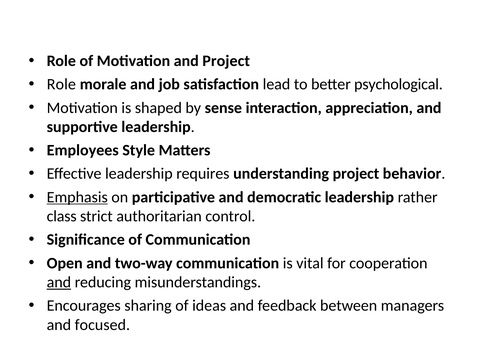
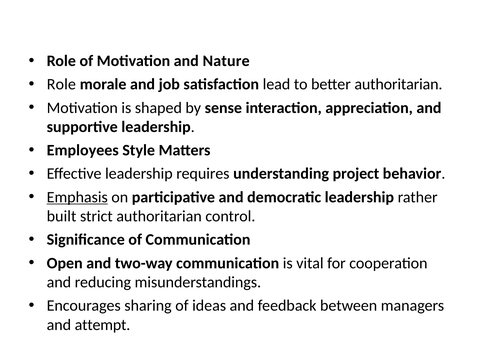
and Project: Project -> Nature (226, 61)
better psychological: psychological -> authoritarian (398, 84)
class: class -> built (62, 216)
and underline: present -> none (59, 282)
focused: focused -> attempt (103, 325)
